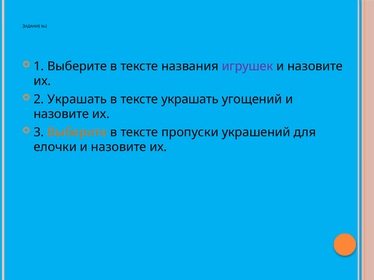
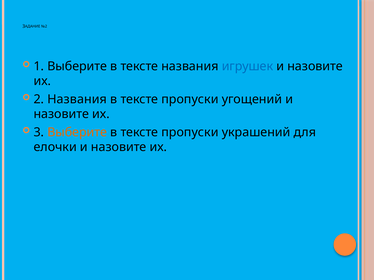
игрушек colour: purple -> blue (247, 66)
2 Украшать: Украшать -> Названия (77, 99)
украшать: украшать -> пропуски (190, 99)
